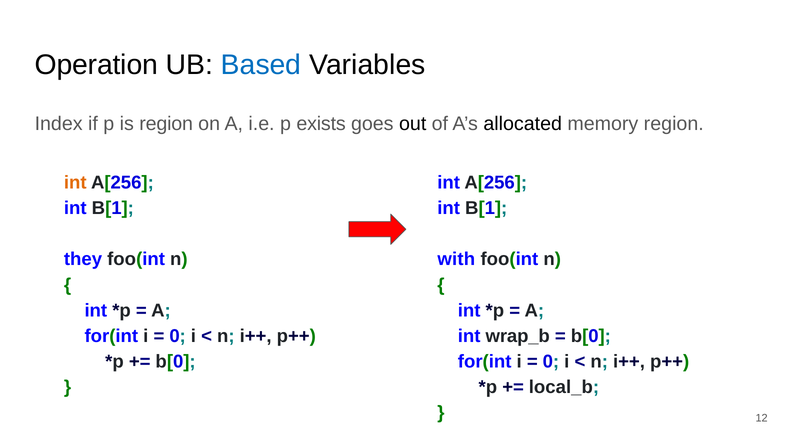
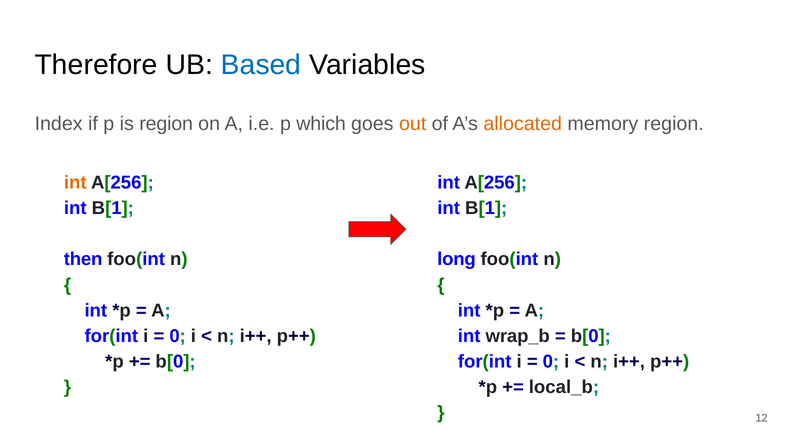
Operation: Operation -> Therefore (96, 65)
exists: exists -> which (321, 124)
out colour: black -> orange (413, 124)
allocated colour: black -> orange (523, 124)
they: they -> then (83, 259)
with: with -> long (456, 259)
